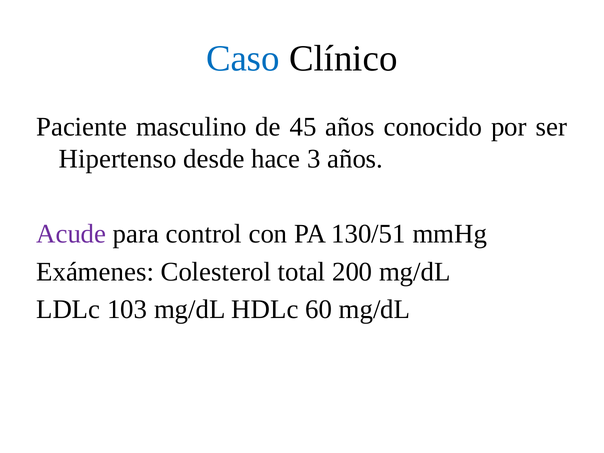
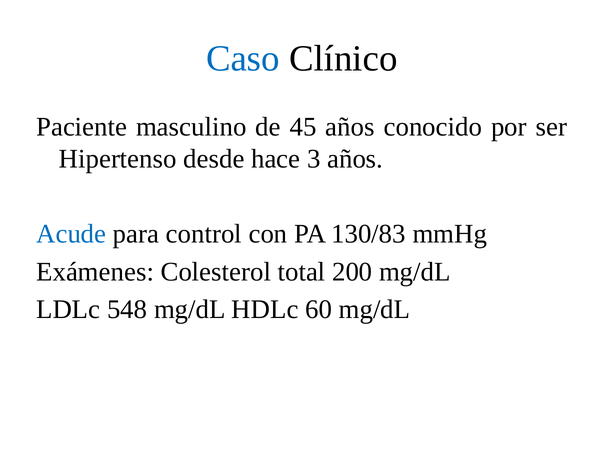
Acude colour: purple -> blue (71, 234)
130/51: 130/51 -> 130/83 (368, 234)
103: 103 -> 548 (127, 309)
